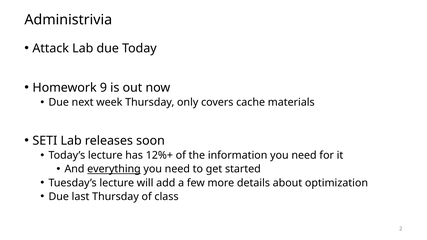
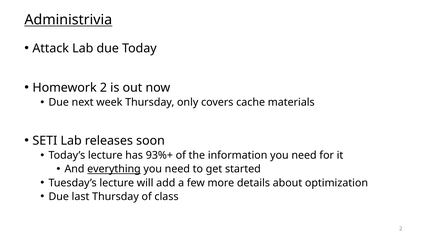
Administrivia underline: none -> present (68, 20)
Homework 9: 9 -> 2 (103, 88)
12%+: 12%+ -> 93%+ (159, 155)
